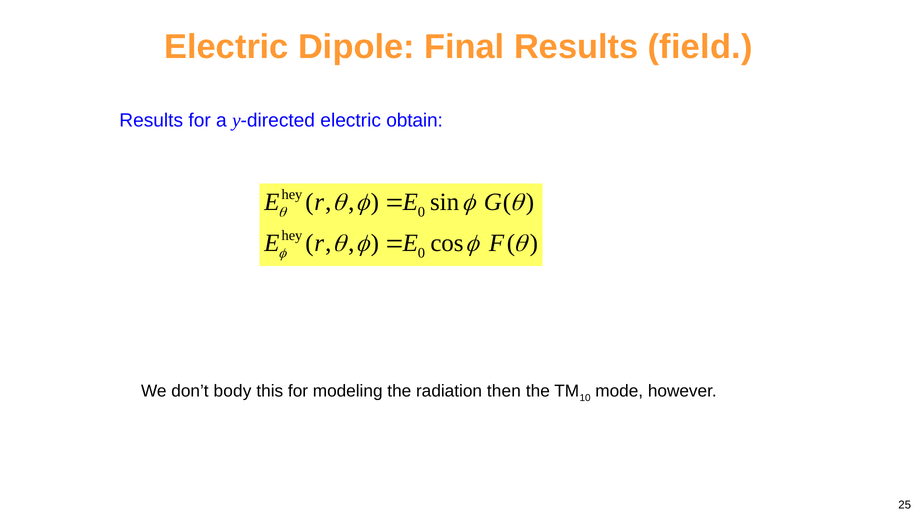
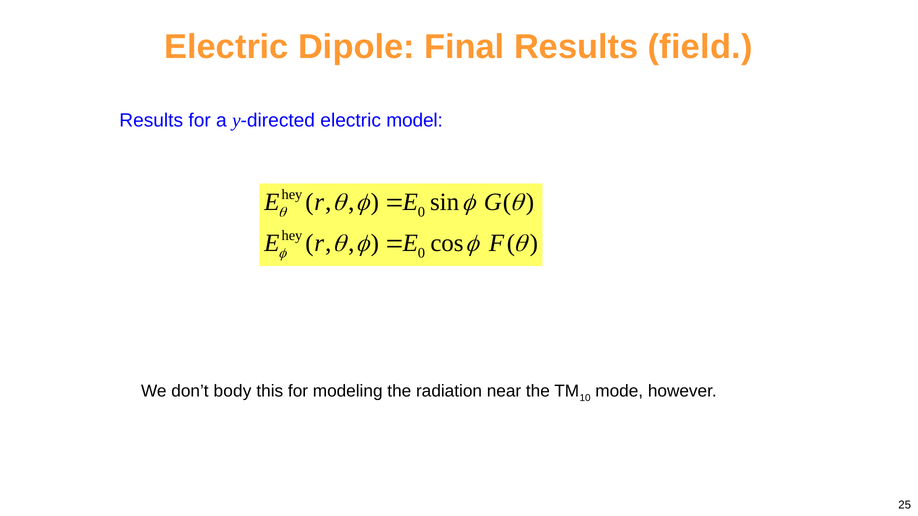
obtain: obtain -> model (415, 120)
then: then -> near (504, 391)
